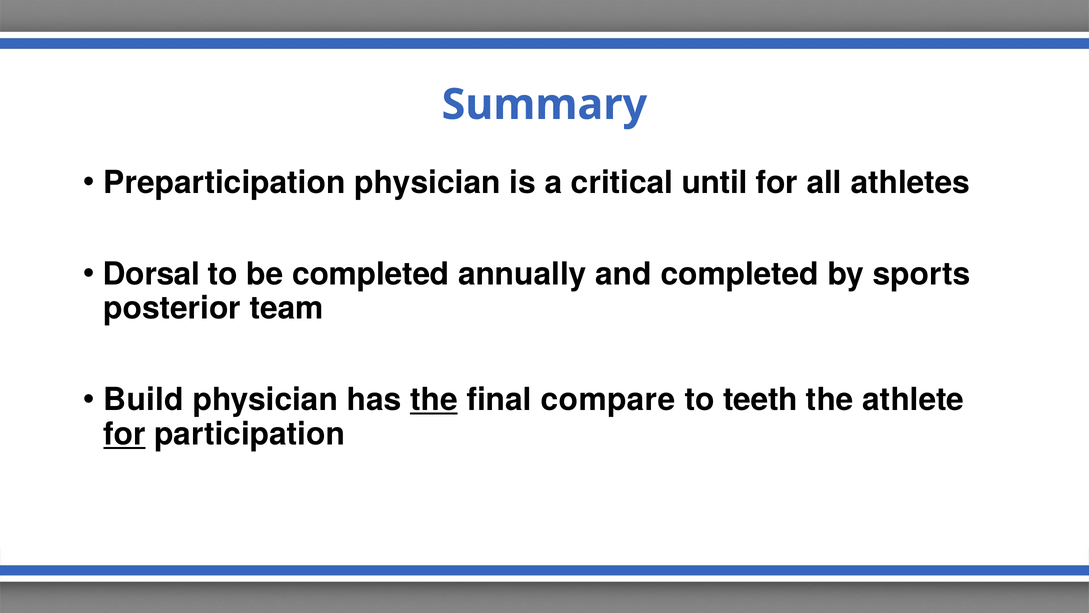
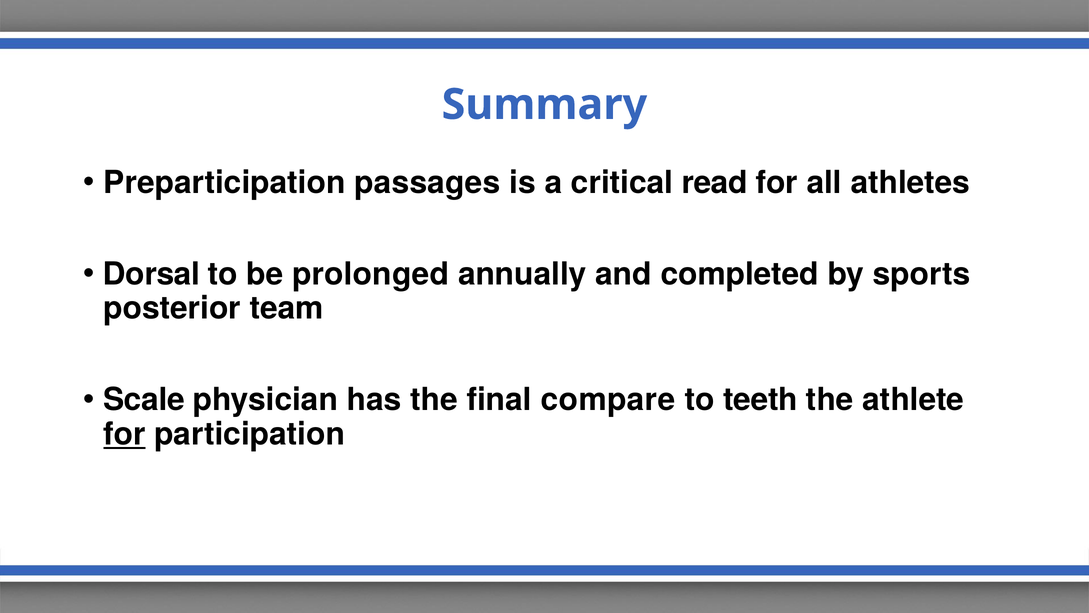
Preparticipation physician: physician -> passages (427, 183)
until: until -> read (715, 183)
be completed: completed -> prolonged (371, 274)
Build: Build -> Scale (144, 400)
the underline: present -> none (434, 400)
